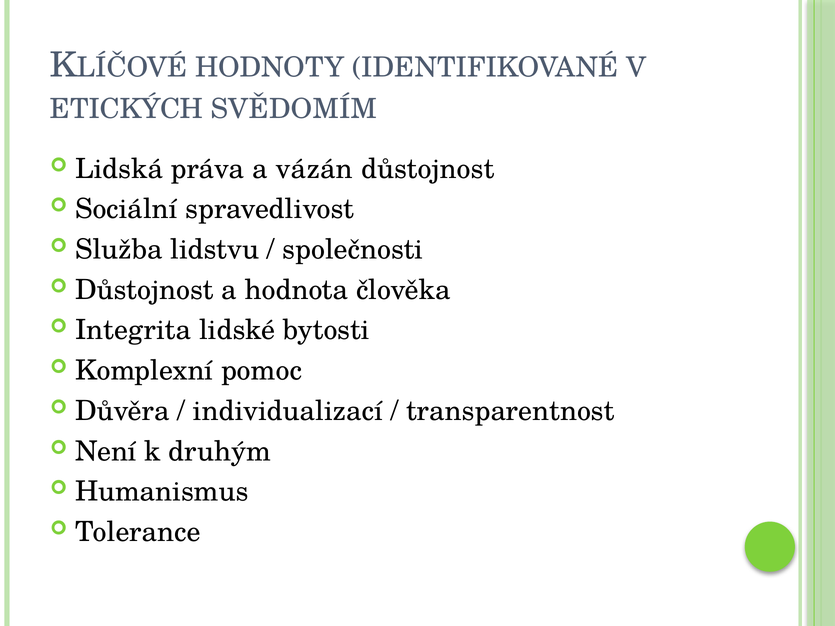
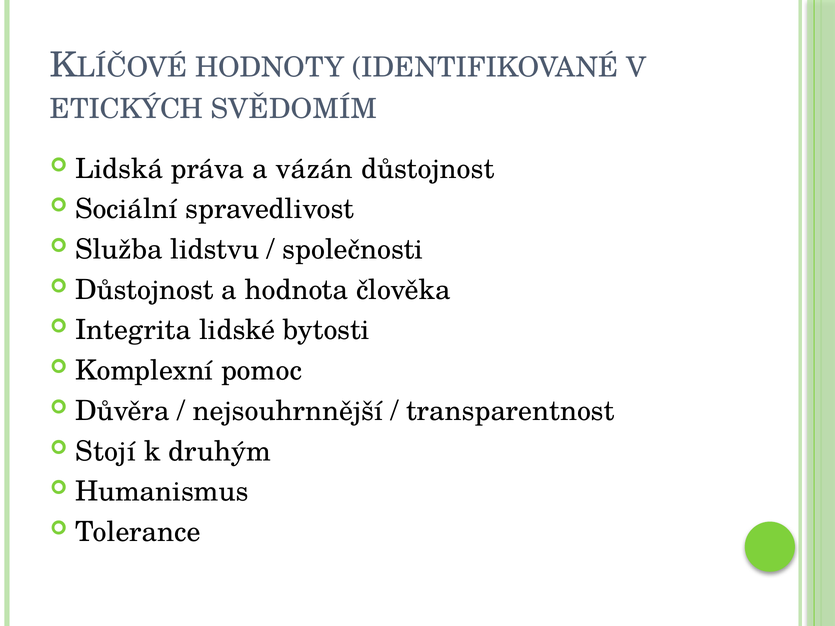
individualizací: individualizací -> nejsouhrnnější (288, 411)
Není: Není -> Stojí (106, 452)
